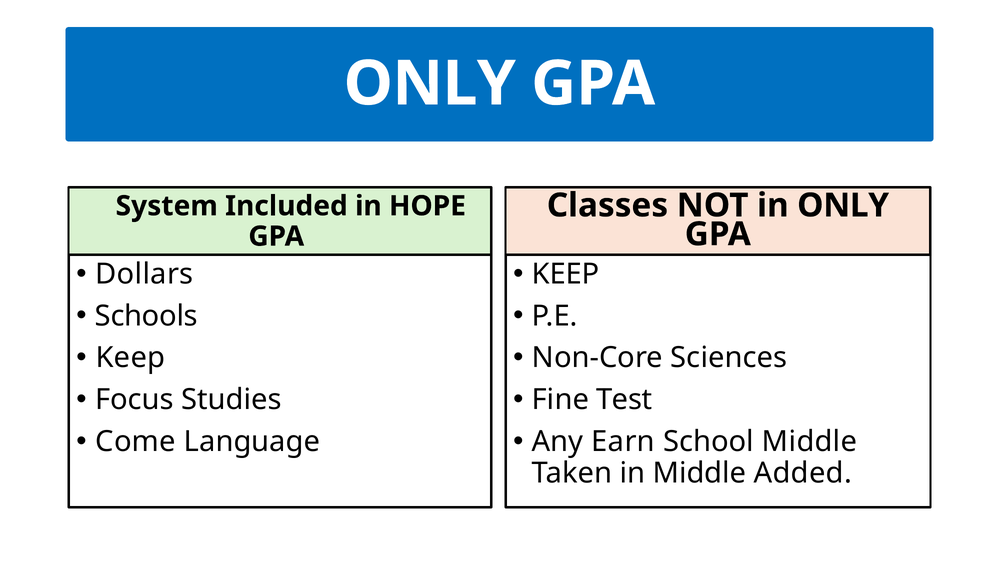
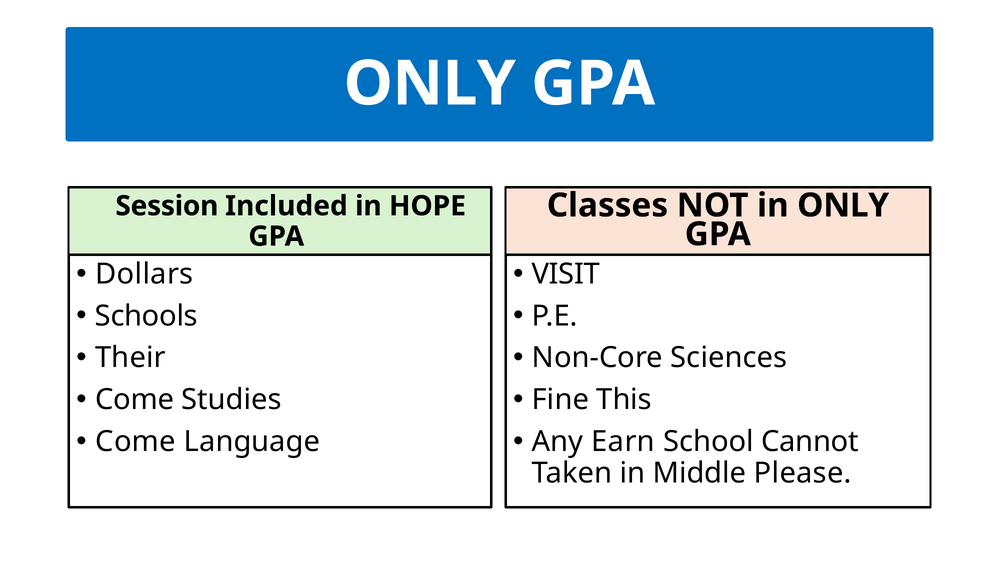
System: System -> Session (167, 206)
KEEP: KEEP -> VISIT (566, 274)
Keep: Keep -> Their (131, 358)
Focus: Focus -> Come (135, 400)
Test: Test -> This (624, 400)
School Middle: Middle -> Cannot (810, 442)
Added: Added -> Please (803, 473)
